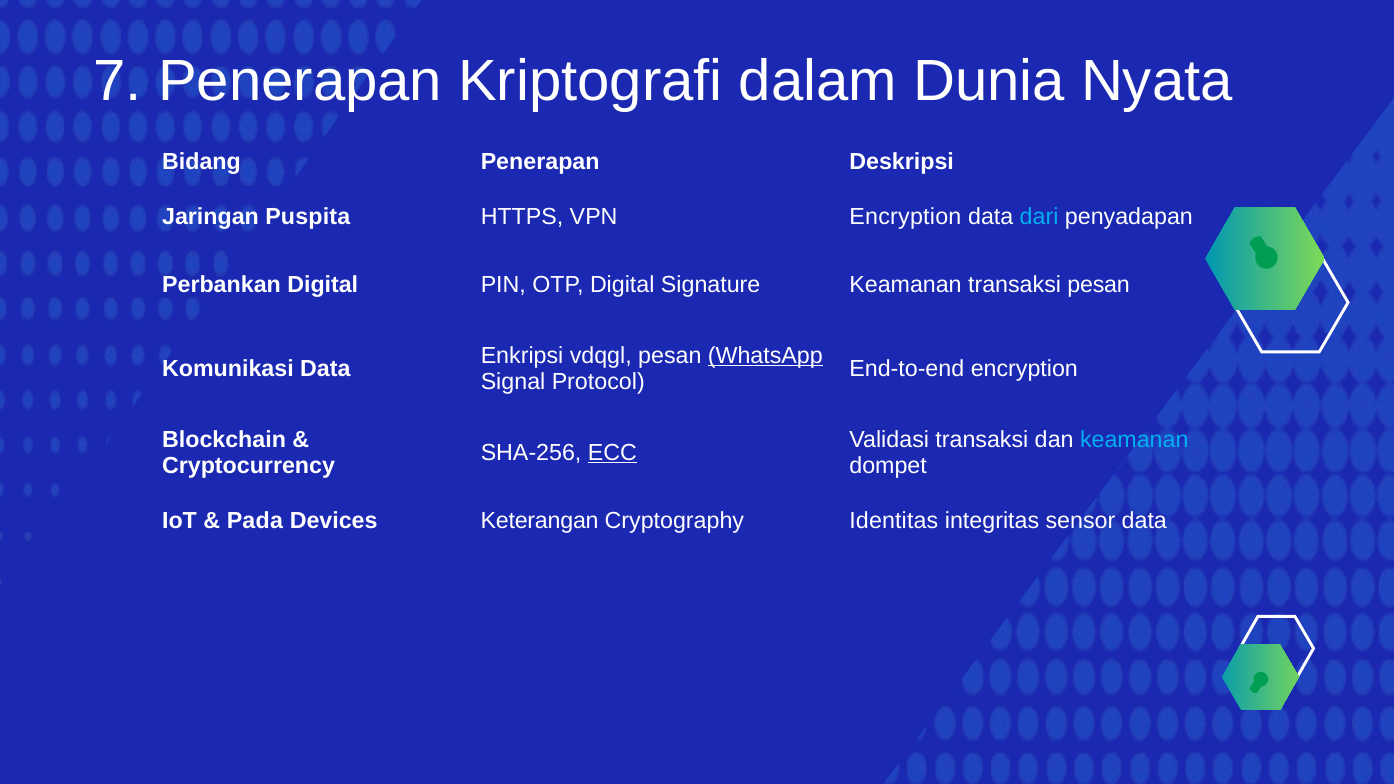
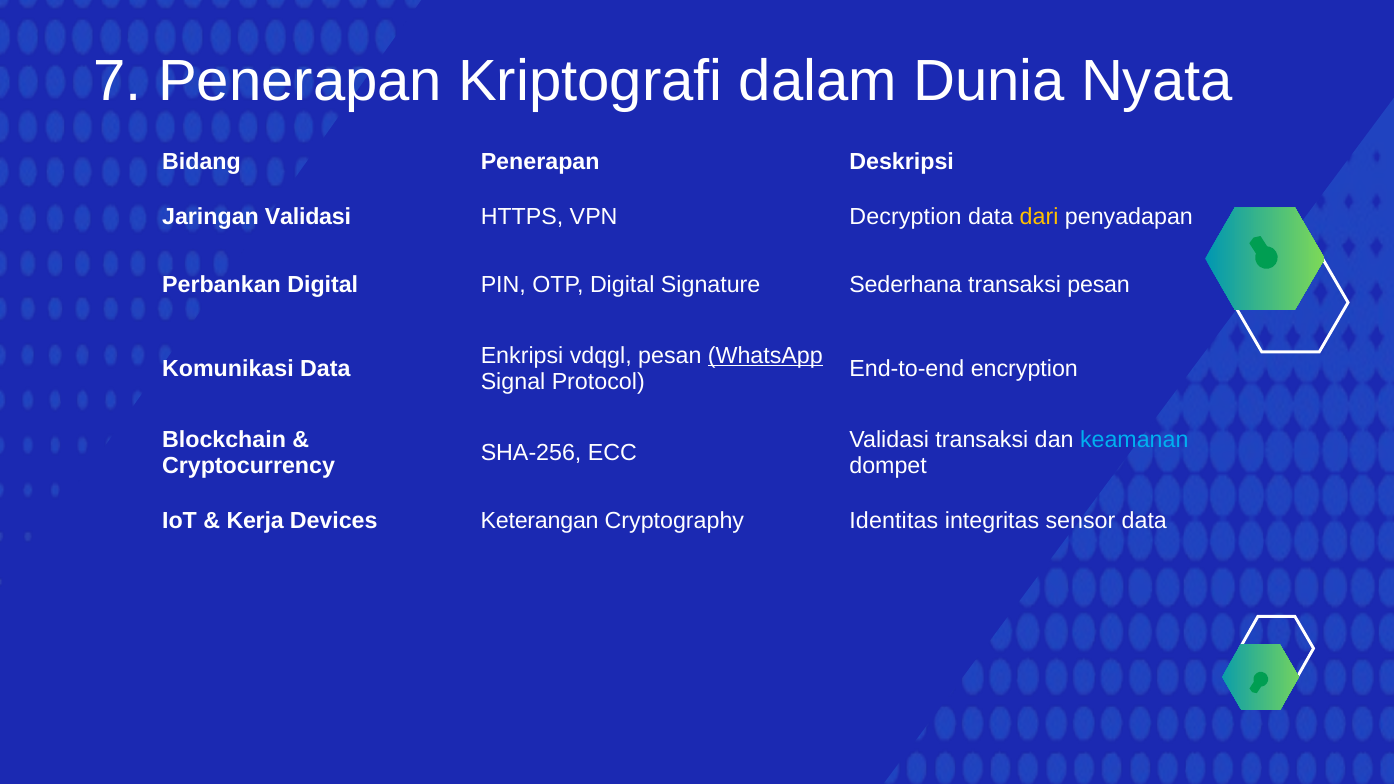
Jaringan Puspita: Puspita -> Validasi (308, 216)
VPN Encryption: Encryption -> Decryption (905, 216)
dari colour: light blue -> yellow (1039, 216)
Signature Keamanan: Keamanan -> Sederhana (906, 285)
ECC underline: present -> none (612, 453)
Pada: Pada -> Kerja (255, 521)
